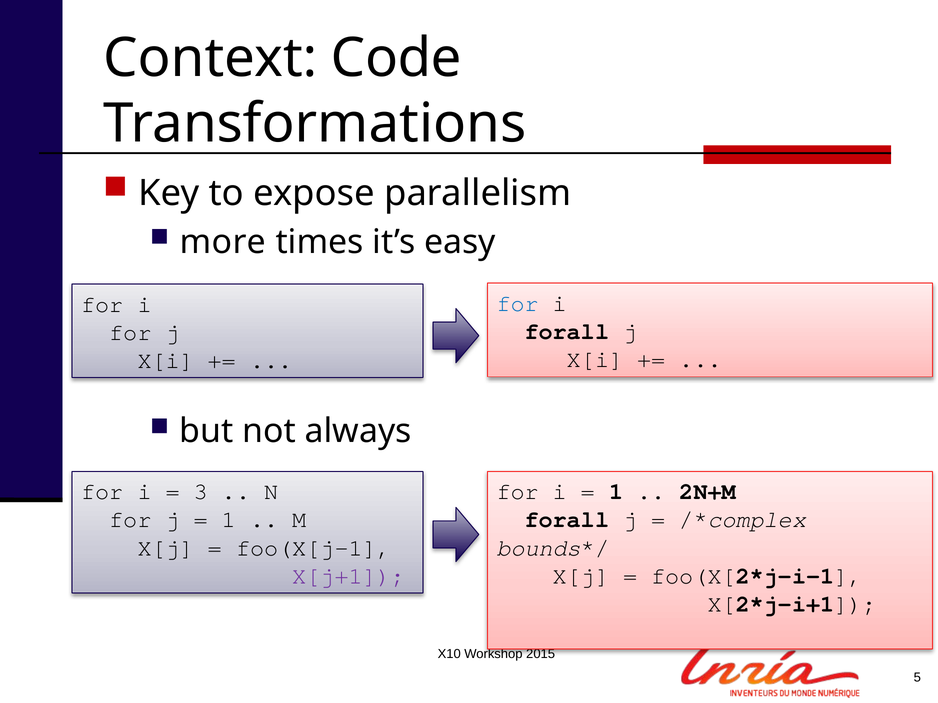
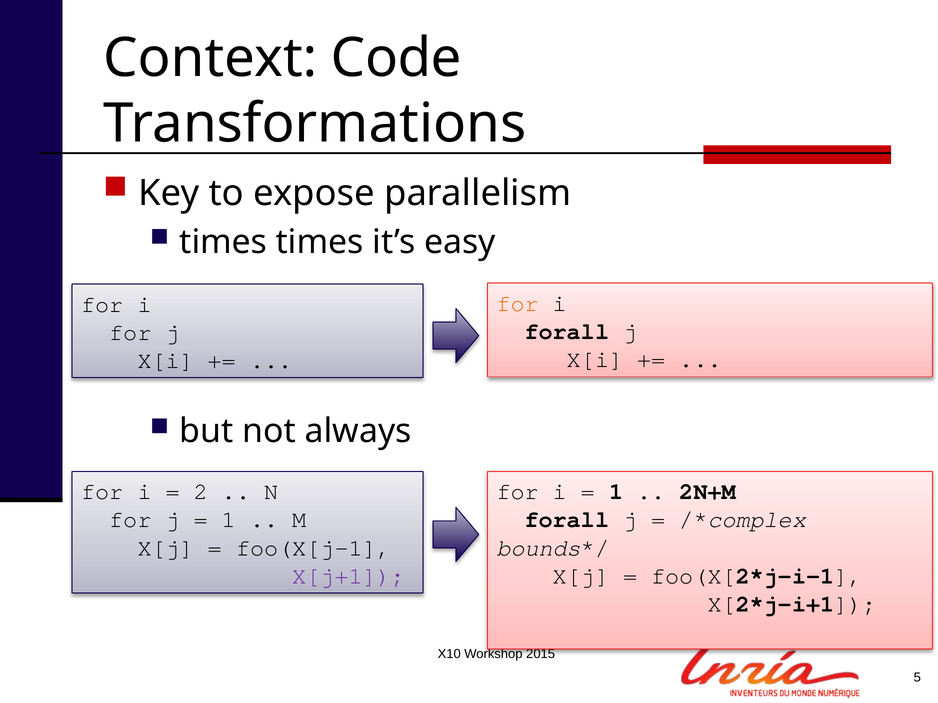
more: more -> times (223, 242)
for colour: blue -> orange (518, 304)
3: 3 -> 2 (201, 492)
